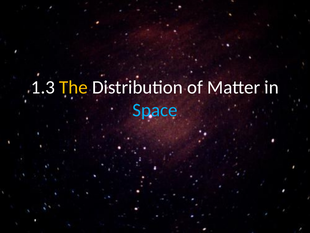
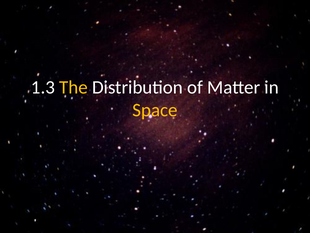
Space colour: light blue -> yellow (155, 110)
